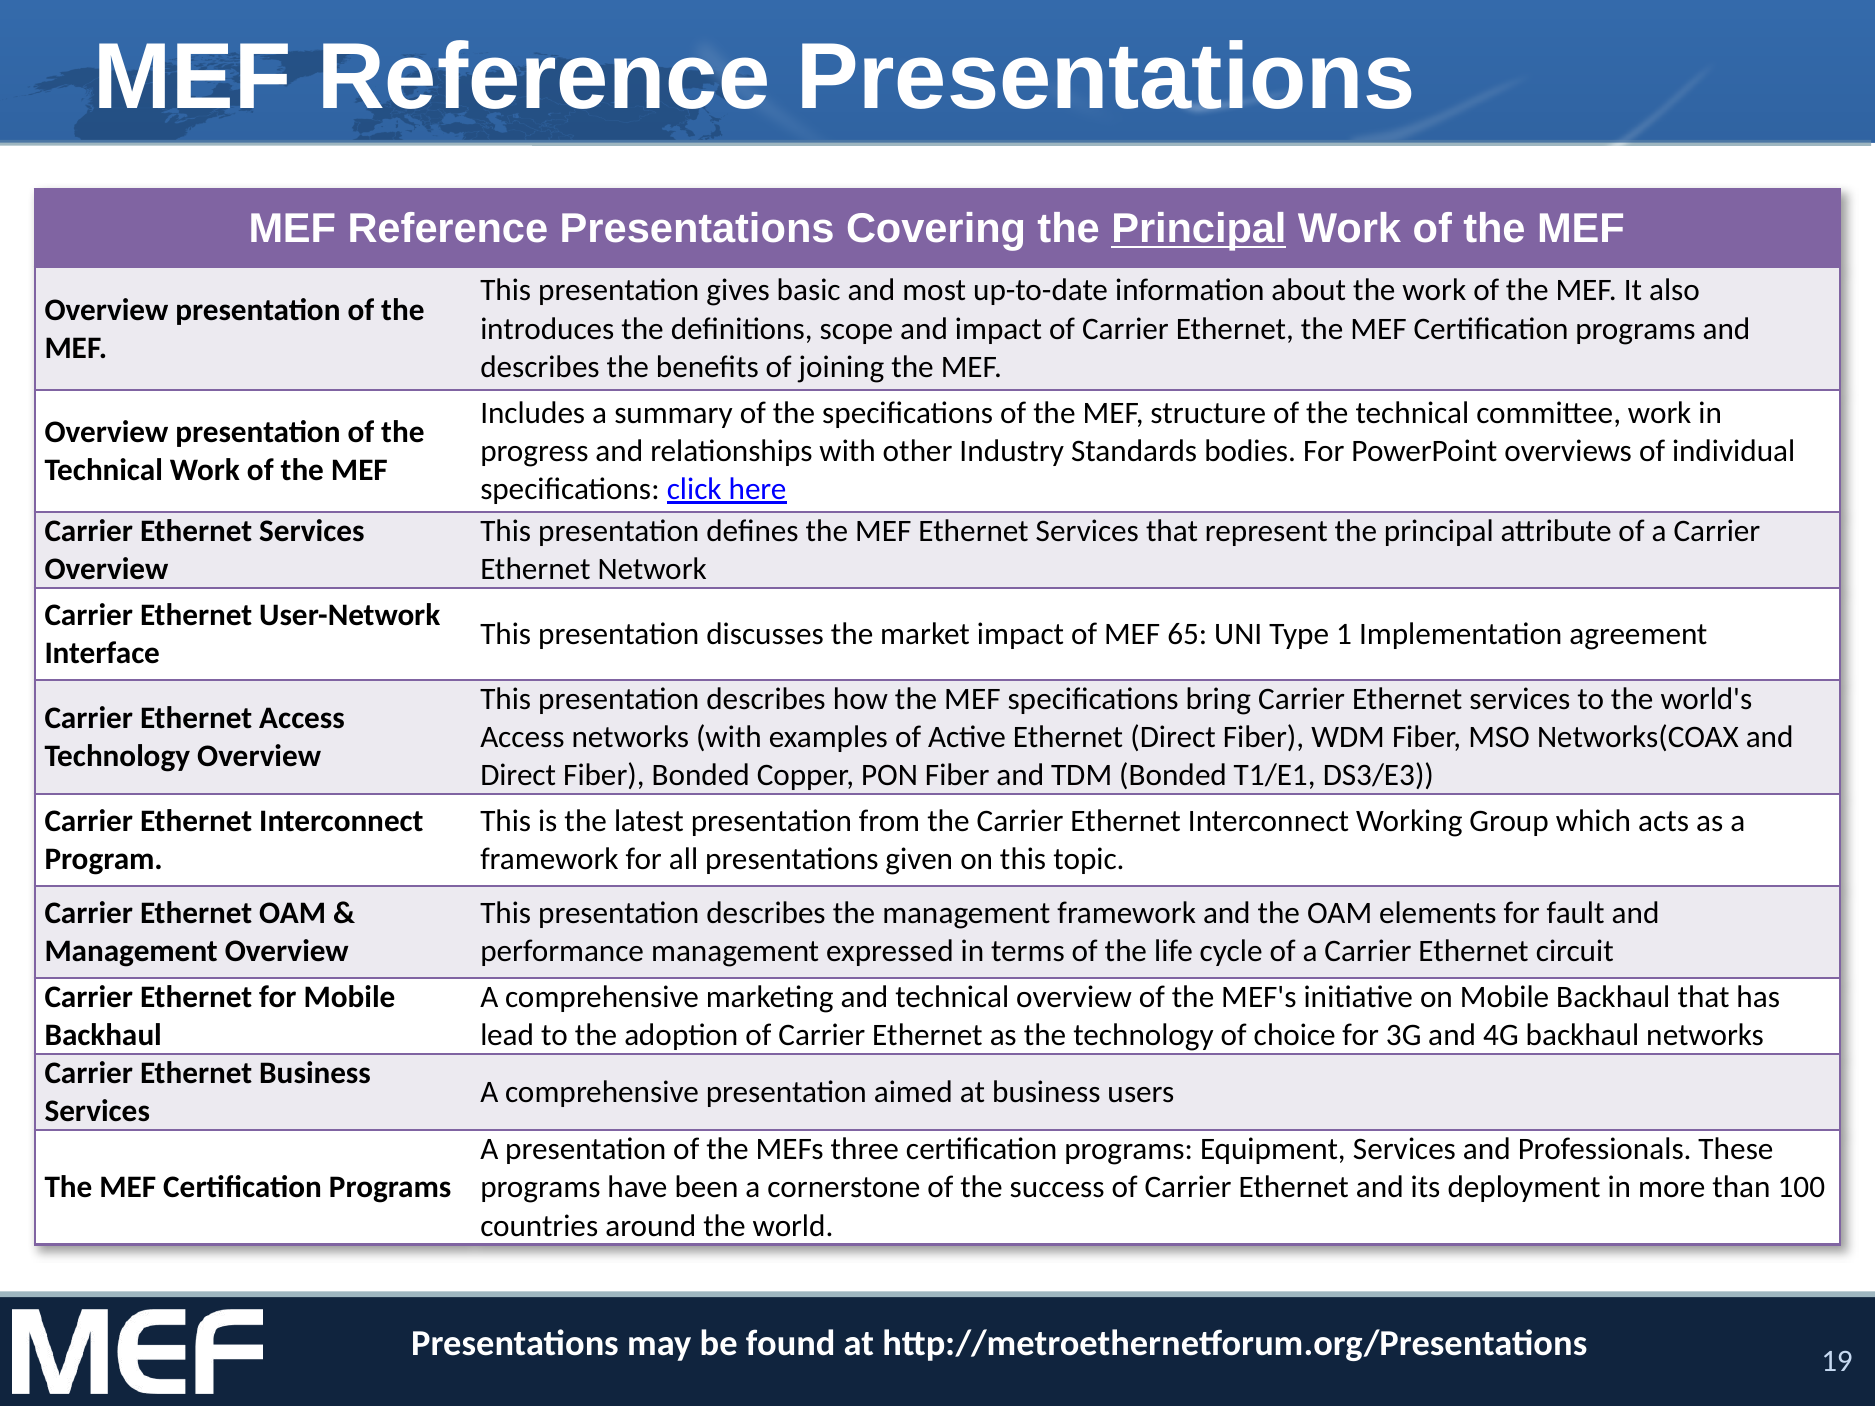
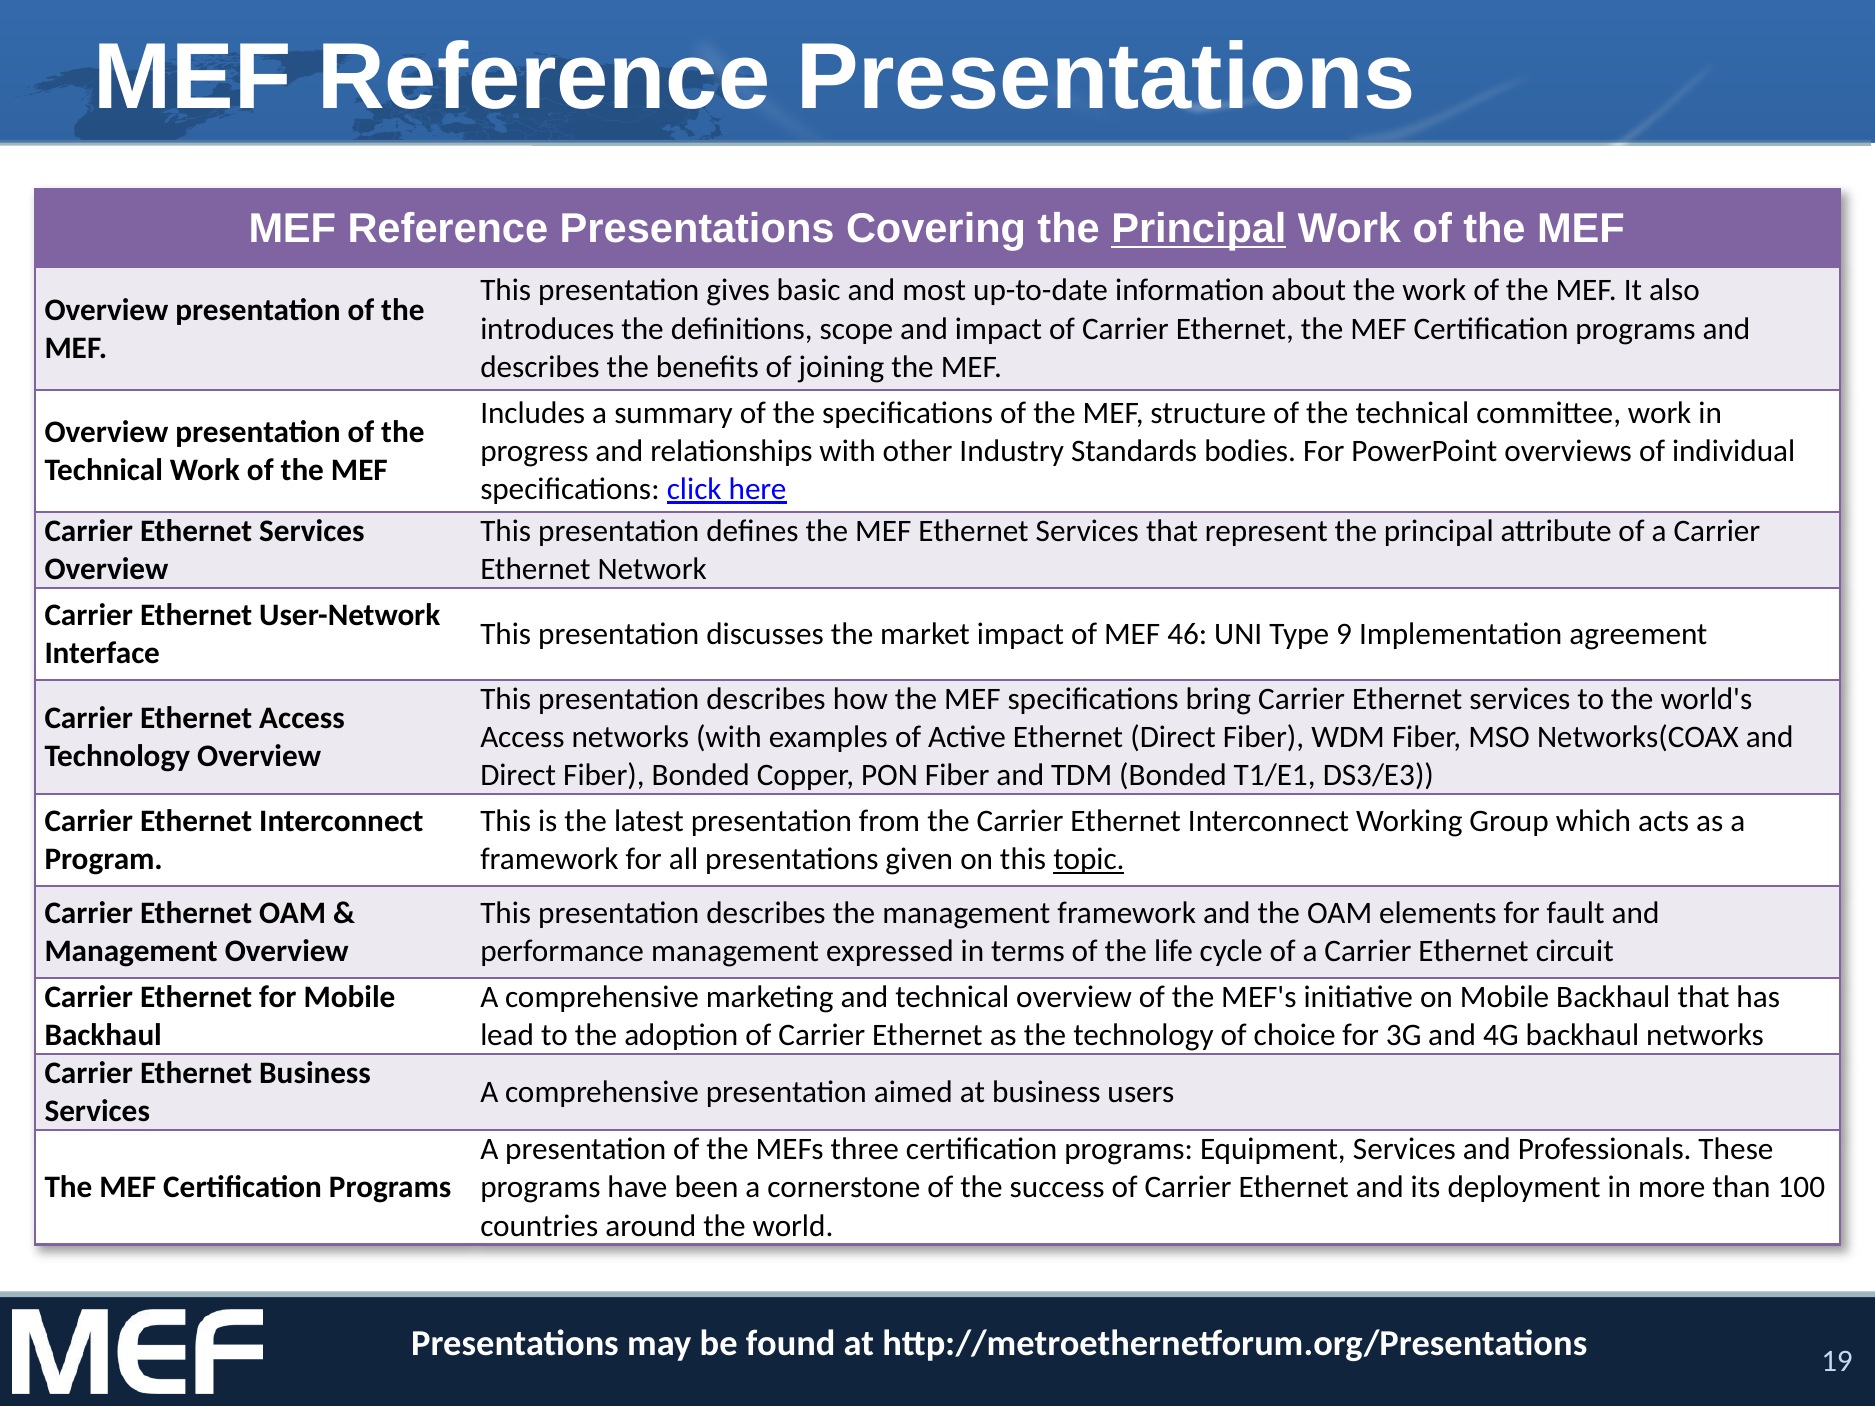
65: 65 -> 46 (1187, 634)
1: 1 -> 9 (1344, 634)
topic underline: none -> present (1089, 860)
